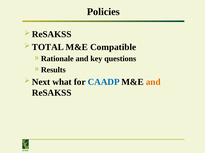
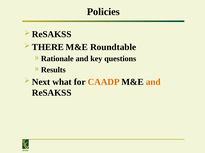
TOTAL: TOTAL -> THERE (48, 47)
Compatible: Compatible -> Roundtable (113, 47)
CAADP colour: blue -> orange (104, 82)
